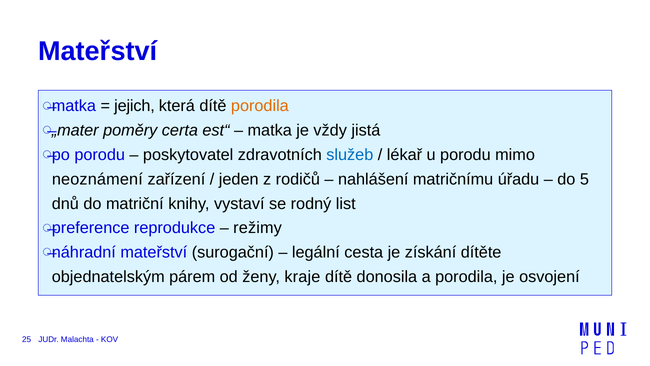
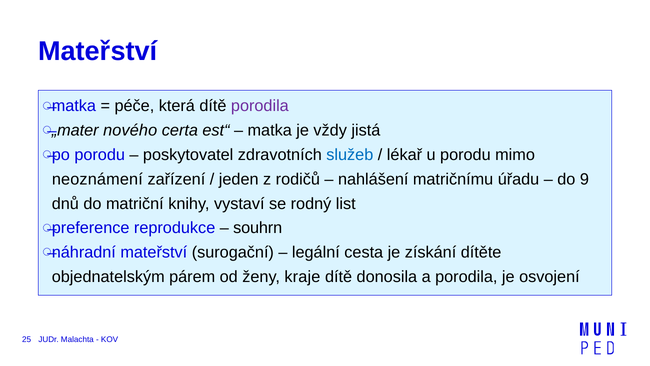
jejich: jejich -> péče (134, 106)
porodila colour: orange -> purple (260, 106)
poměry: poměry -> nového (130, 130)
5: 5 -> 9 (584, 179)
režimy: režimy -> souhrn (258, 228)
